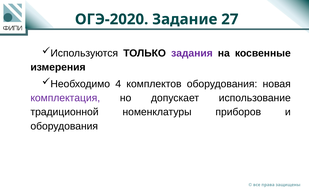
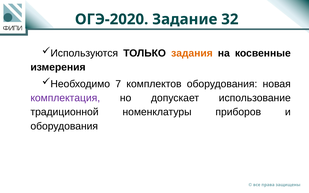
27: 27 -> 32 (230, 19)
задания colour: purple -> orange (192, 53)
4: 4 -> 7 (118, 84)
